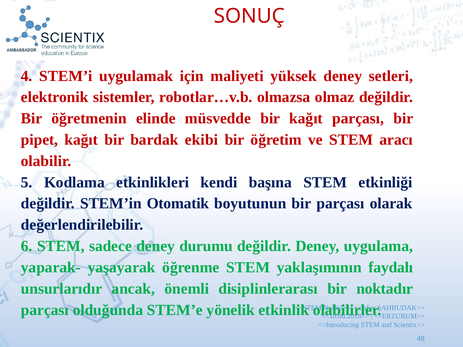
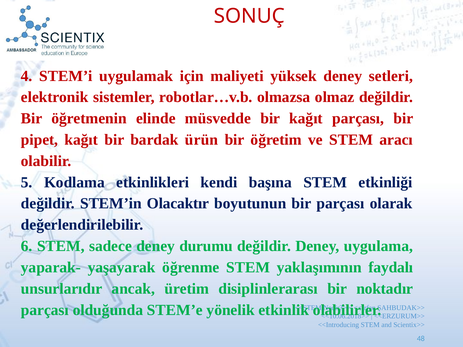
ekibi: ekibi -> ürün (202, 140)
Otomatik: Otomatik -> Olacaktır (178, 204)
önemli: önemli -> üretim (187, 289)
